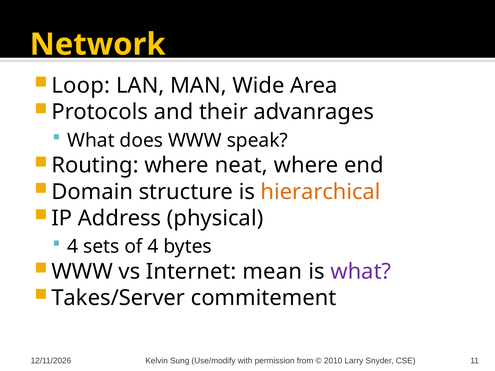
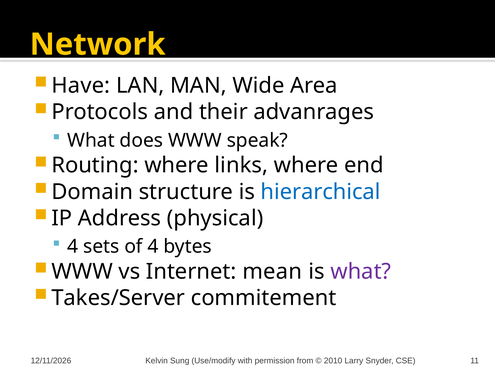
Loop: Loop -> Have (81, 86)
neat: neat -> links (241, 165)
hierarchical colour: orange -> blue (321, 192)
